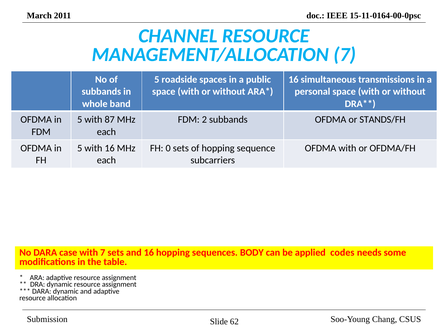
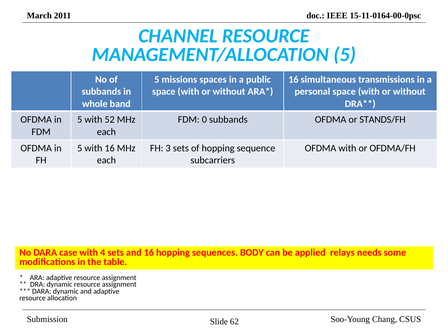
MANAGEMENT/ALLOCATION 7: 7 -> 5 (345, 55)
roadside: roadside -> missions (179, 79)
87: 87 -> 52 (110, 120)
2: 2 -> 0 (204, 120)
0: 0 -> 3 (168, 148)
with 7: 7 -> 4 (103, 253)
codes: codes -> relays (342, 253)
